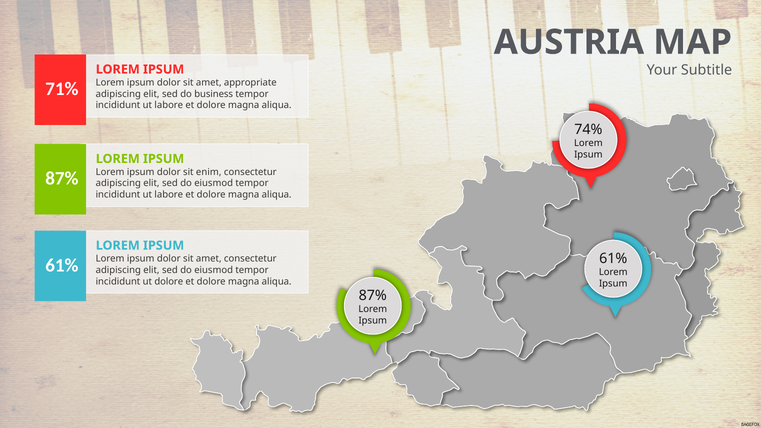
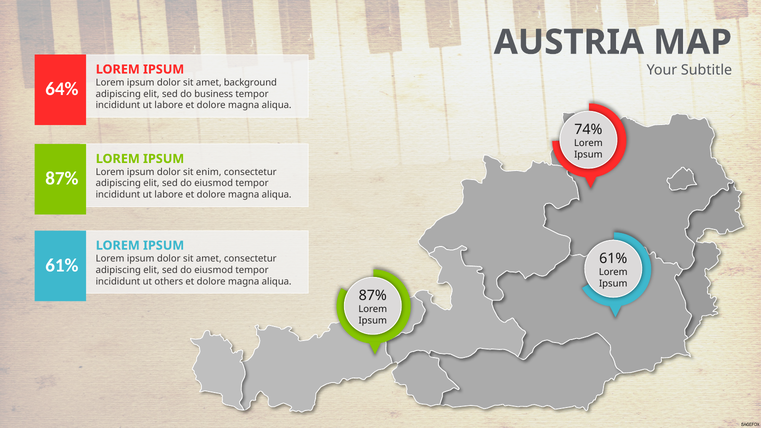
appropriate: appropriate -> background (250, 82)
71%: 71% -> 64% (62, 89)
ut dolore: dolore -> others (169, 281)
